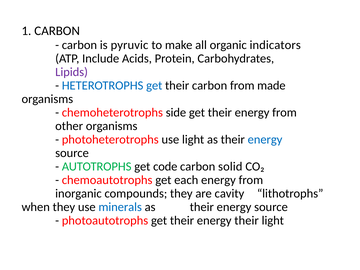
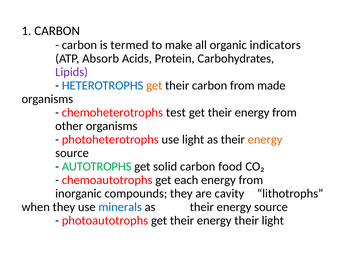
pyruvic: pyruvic -> termed (129, 45)
Include: Include -> Absorb (101, 59)
get colour: blue -> orange (154, 86)
side: side -> test (176, 113)
energy colour: blue -> orange (265, 140)
code: code -> solid (165, 167)
solid: solid -> food (230, 167)
